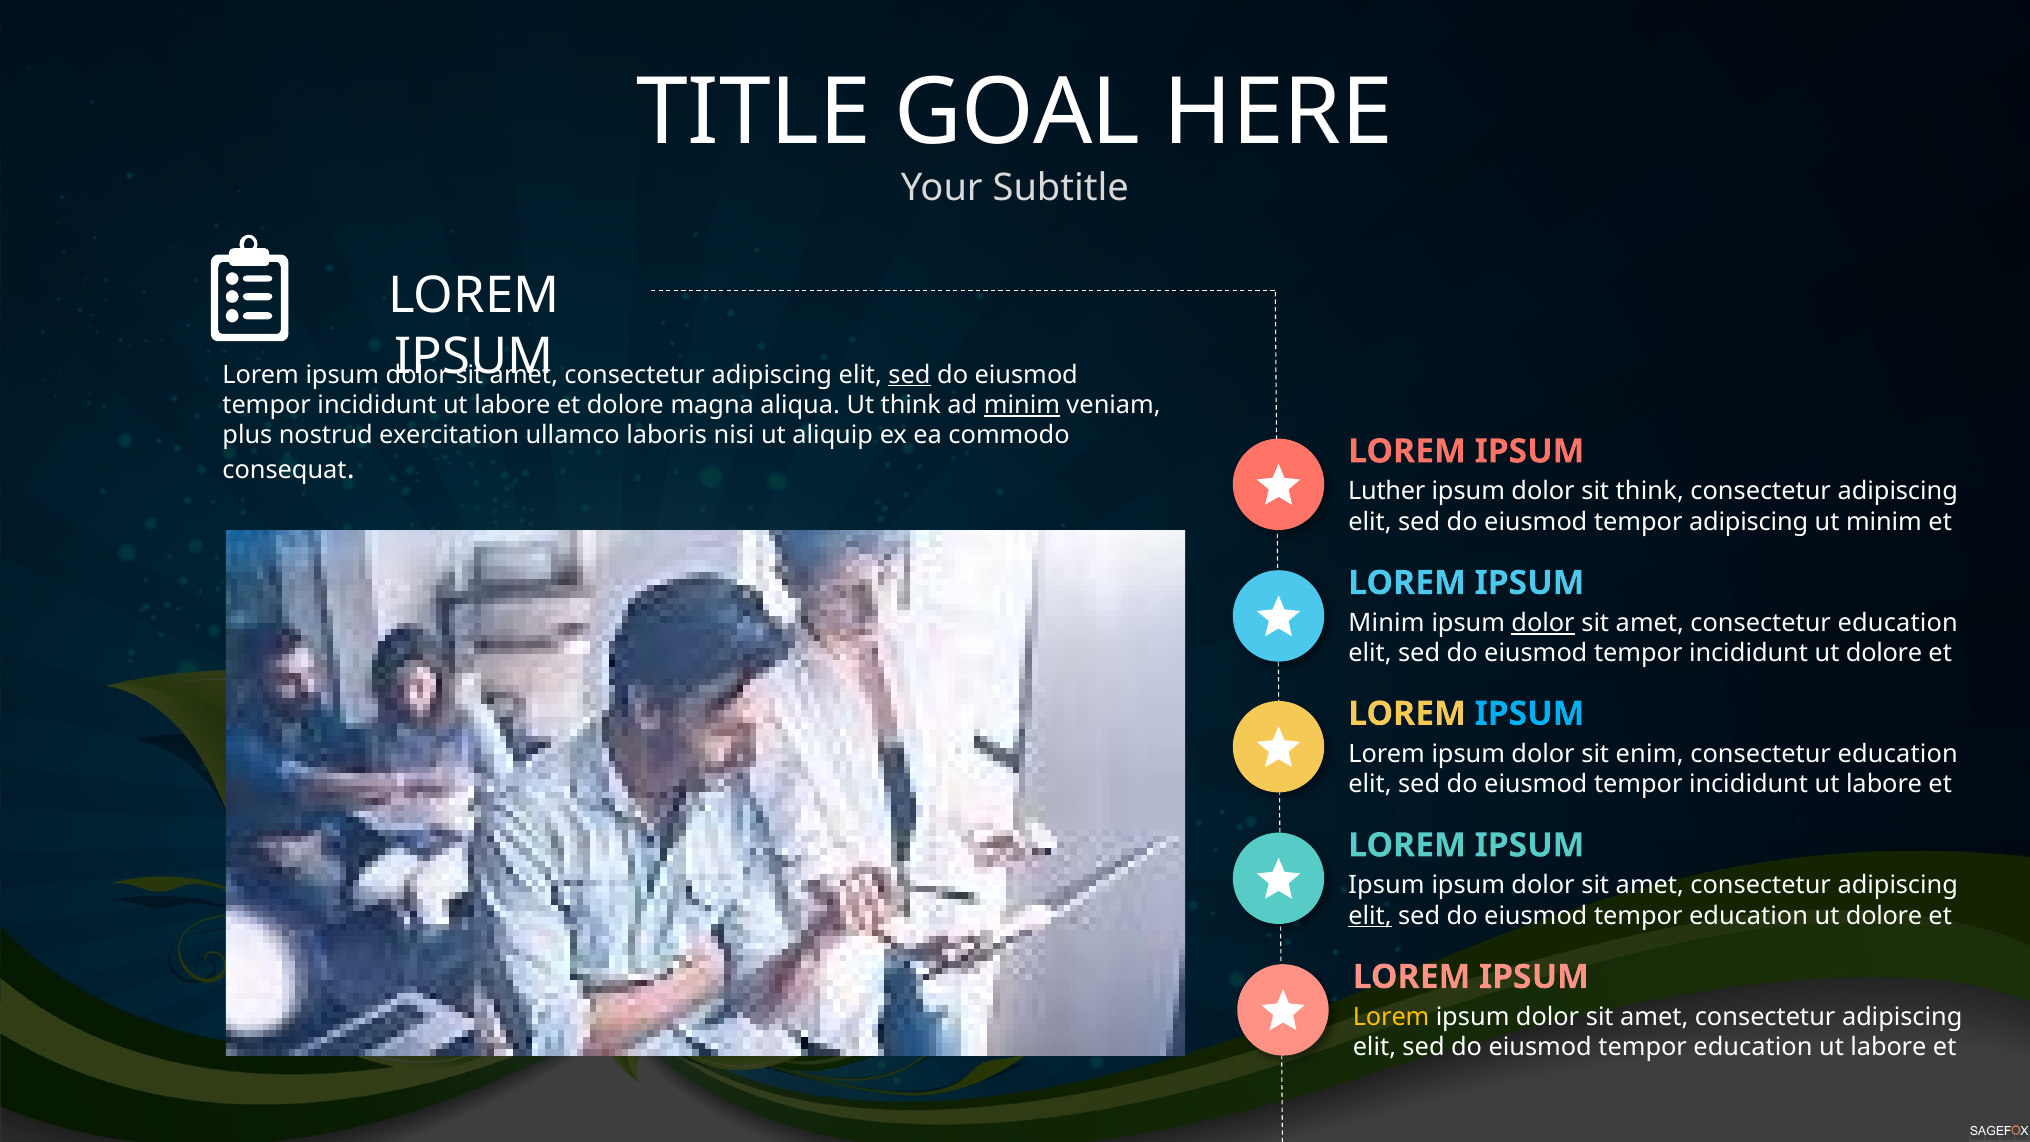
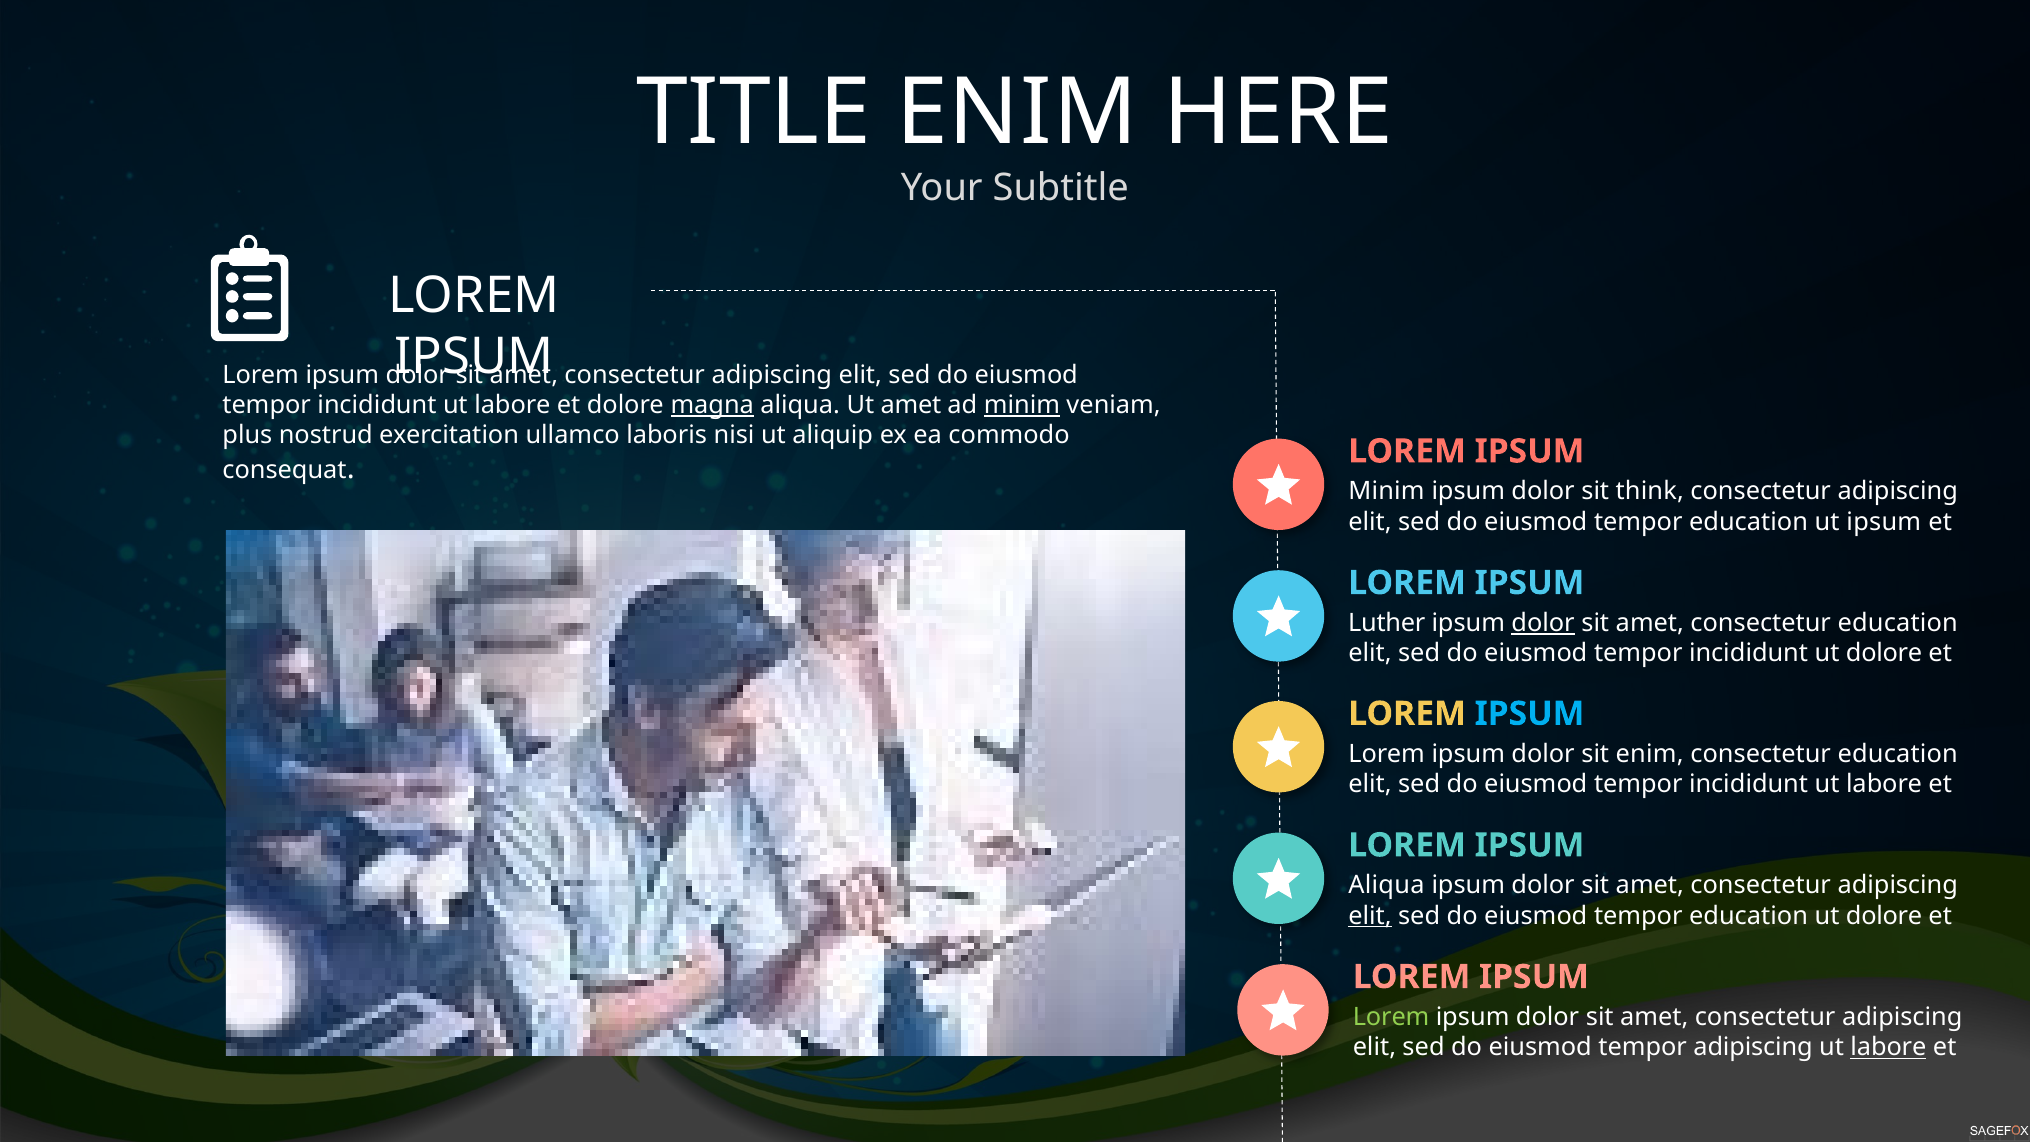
TITLE GOAL: GOAL -> ENIM (1017, 113)
sed underline: present -> none (910, 375)
magna underline: none -> present (712, 405)
Ut think: think -> amet (911, 405)
Luther: Luther -> Minim (1386, 491)
adipiscing: adipiscing -> education (1749, 522)
ut minim: minim -> ipsum (1884, 522)
Minim: Minim -> Luther (1387, 623)
Ipsum: Ipsum -> Aliqua (1386, 885)
Lorem colour: yellow -> light green (1391, 1017)
education: education -> adipiscing (1753, 1047)
labore underline: none -> present (1888, 1047)
